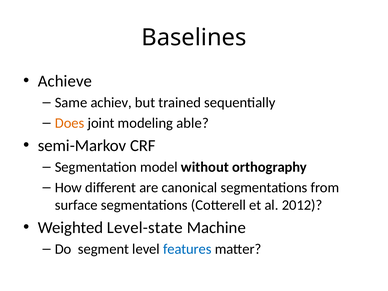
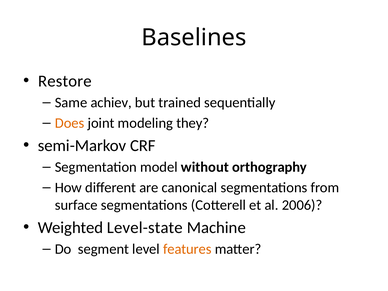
Achieve: Achieve -> Restore (65, 81)
able: able -> they (193, 123)
2012: 2012 -> 2006 (302, 205)
features colour: blue -> orange (187, 249)
